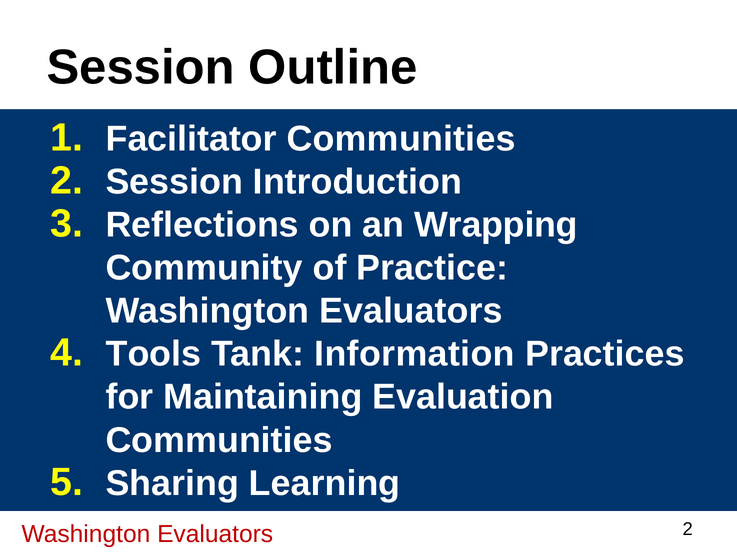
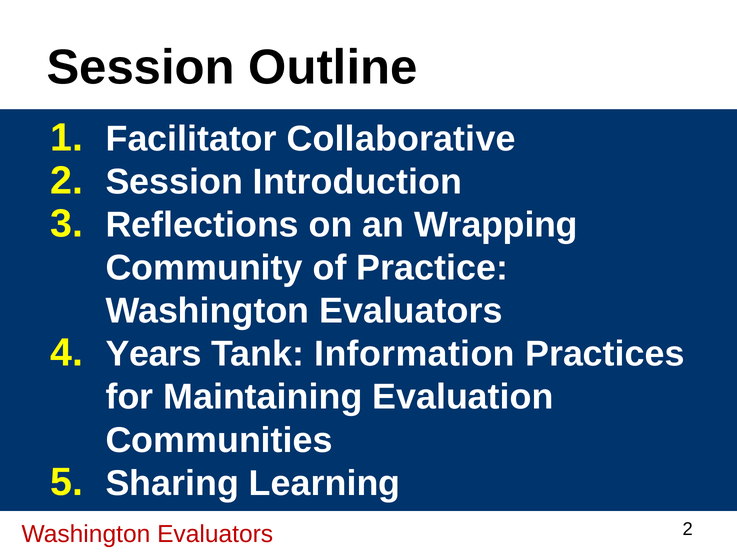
Facilitator Communities: Communities -> Collaborative (401, 139)
Tools: Tools -> Years (154, 354)
